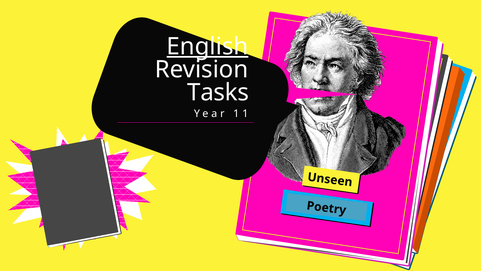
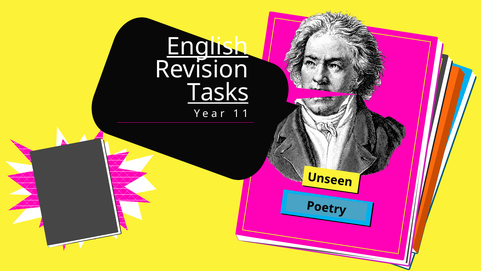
Tasks underline: none -> present (218, 92)
